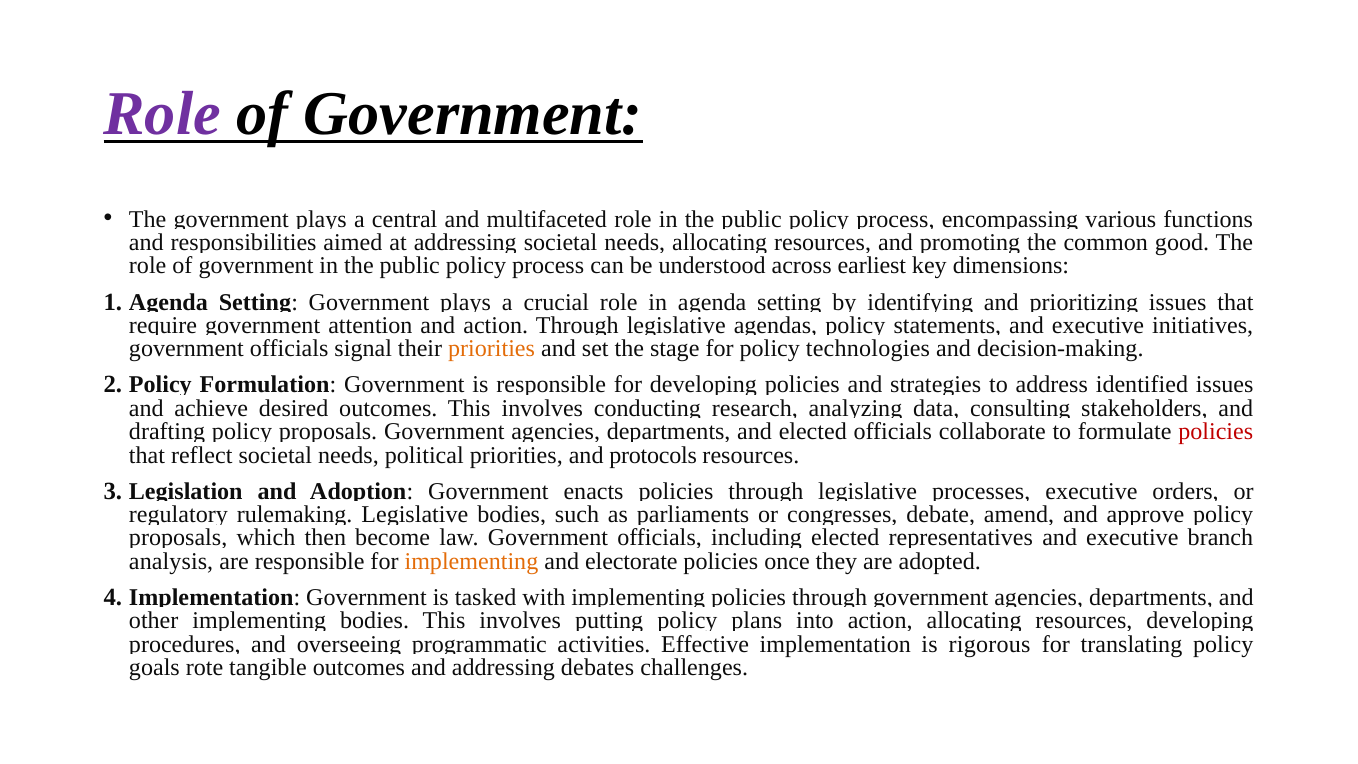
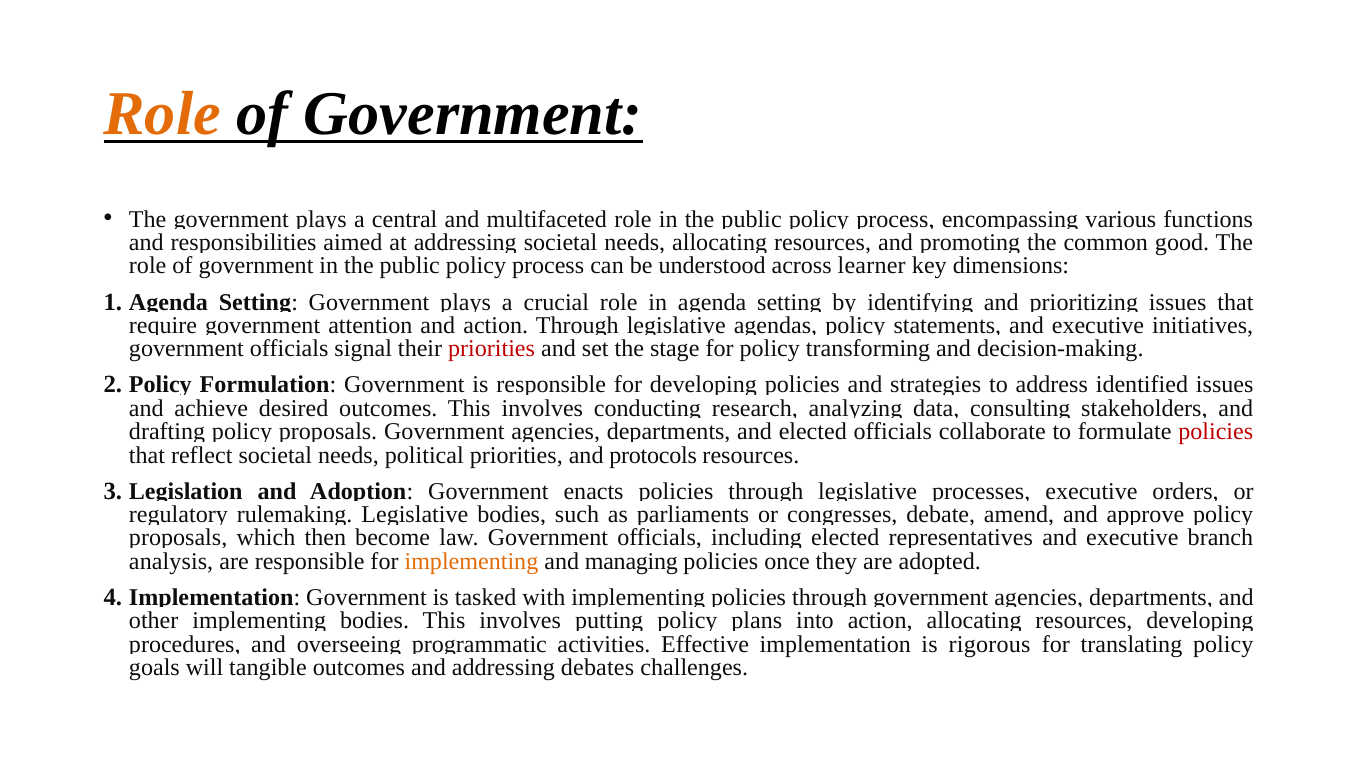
Role colour: purple -> orange (162, 114)
earliest: earliest -> learner (872, 266)
priorities colour: orange -> red (492, 349)
technologies: technologies -> transforming (868, 349)
electorate: electorate -> managing (631, 561)
rote: rote -> will (205, 667)
